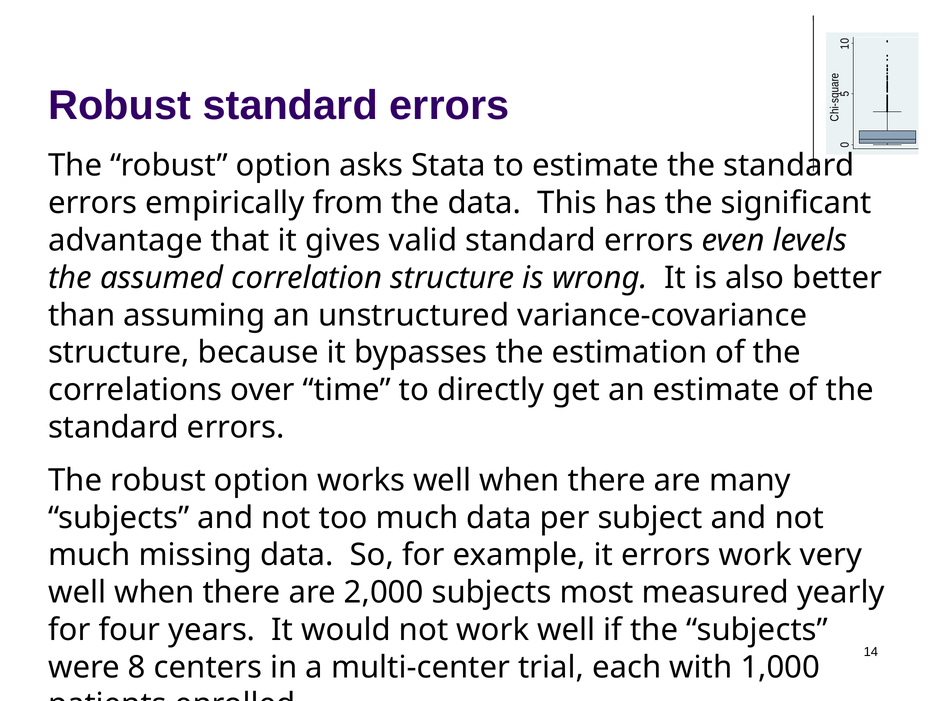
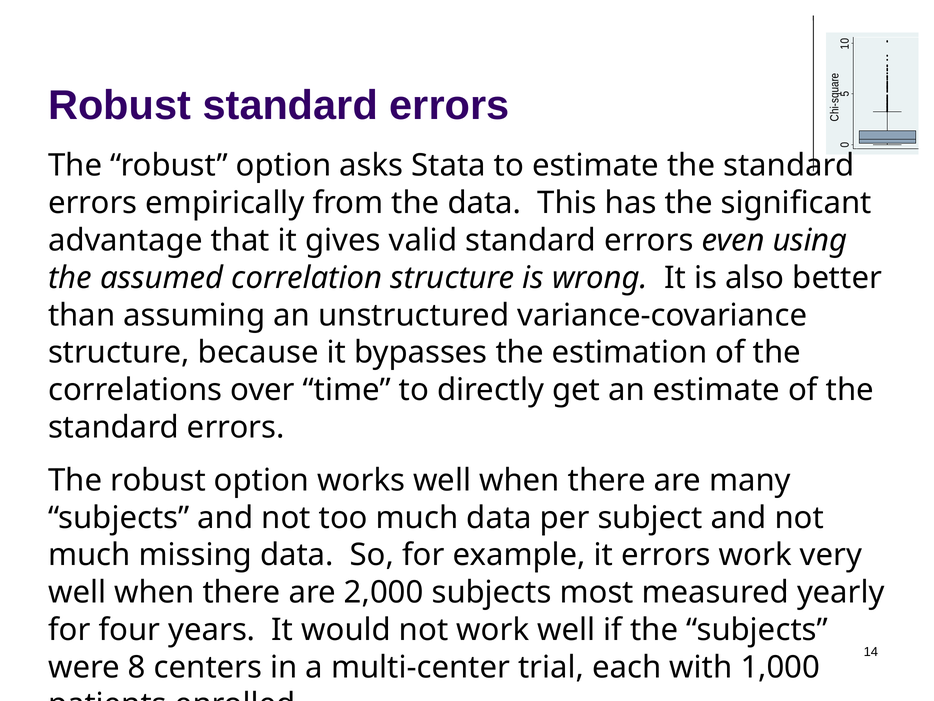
levels: levels -> using (810, 240)
